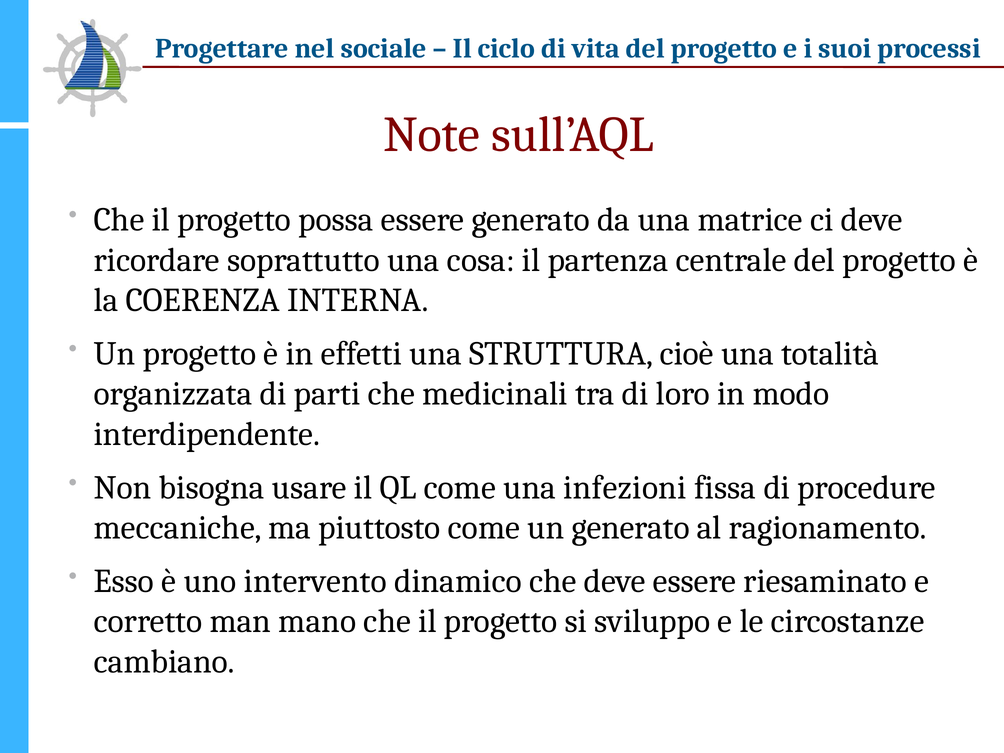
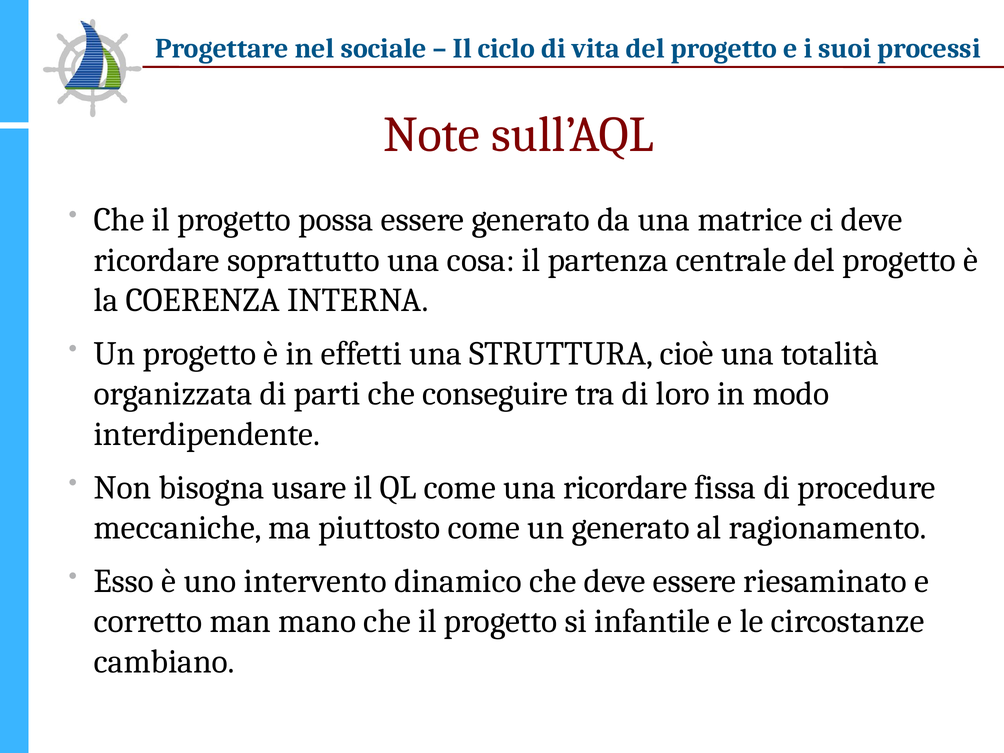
medicinali: medicinali -> conseguire (495, 394)
una infezioni: infezioni -> ricordare (625, 488)
sviluppo: sviluppo -> infantile (652, 621)
